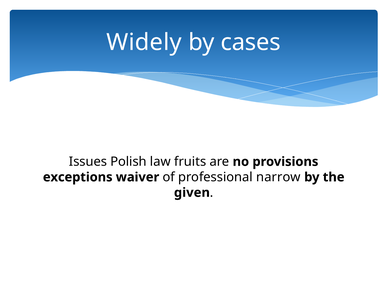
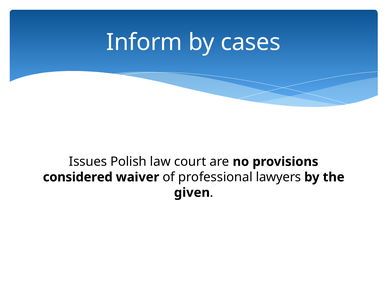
Widely: Widely -> Inform (144, 42)
fruits: fruits -> court (190, 162)
exceptions: exceptions -> considered (78, 177)
narrow: narrow -> lawyers (279, 177)
